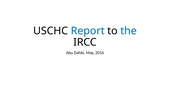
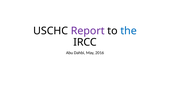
Report colour: blue -> purple (88, 31)
